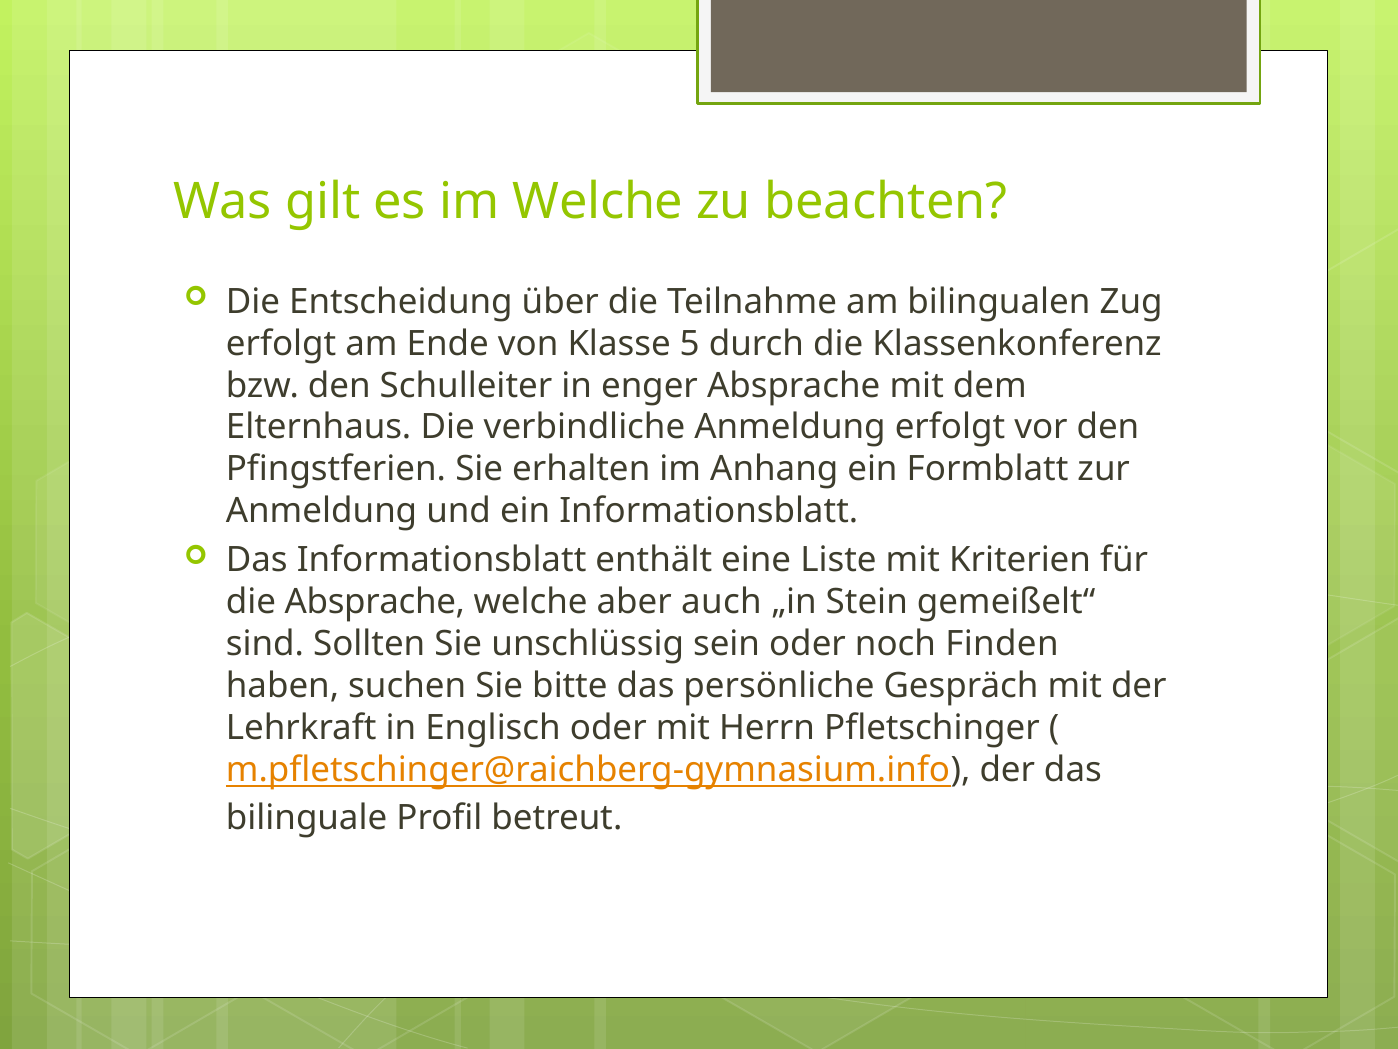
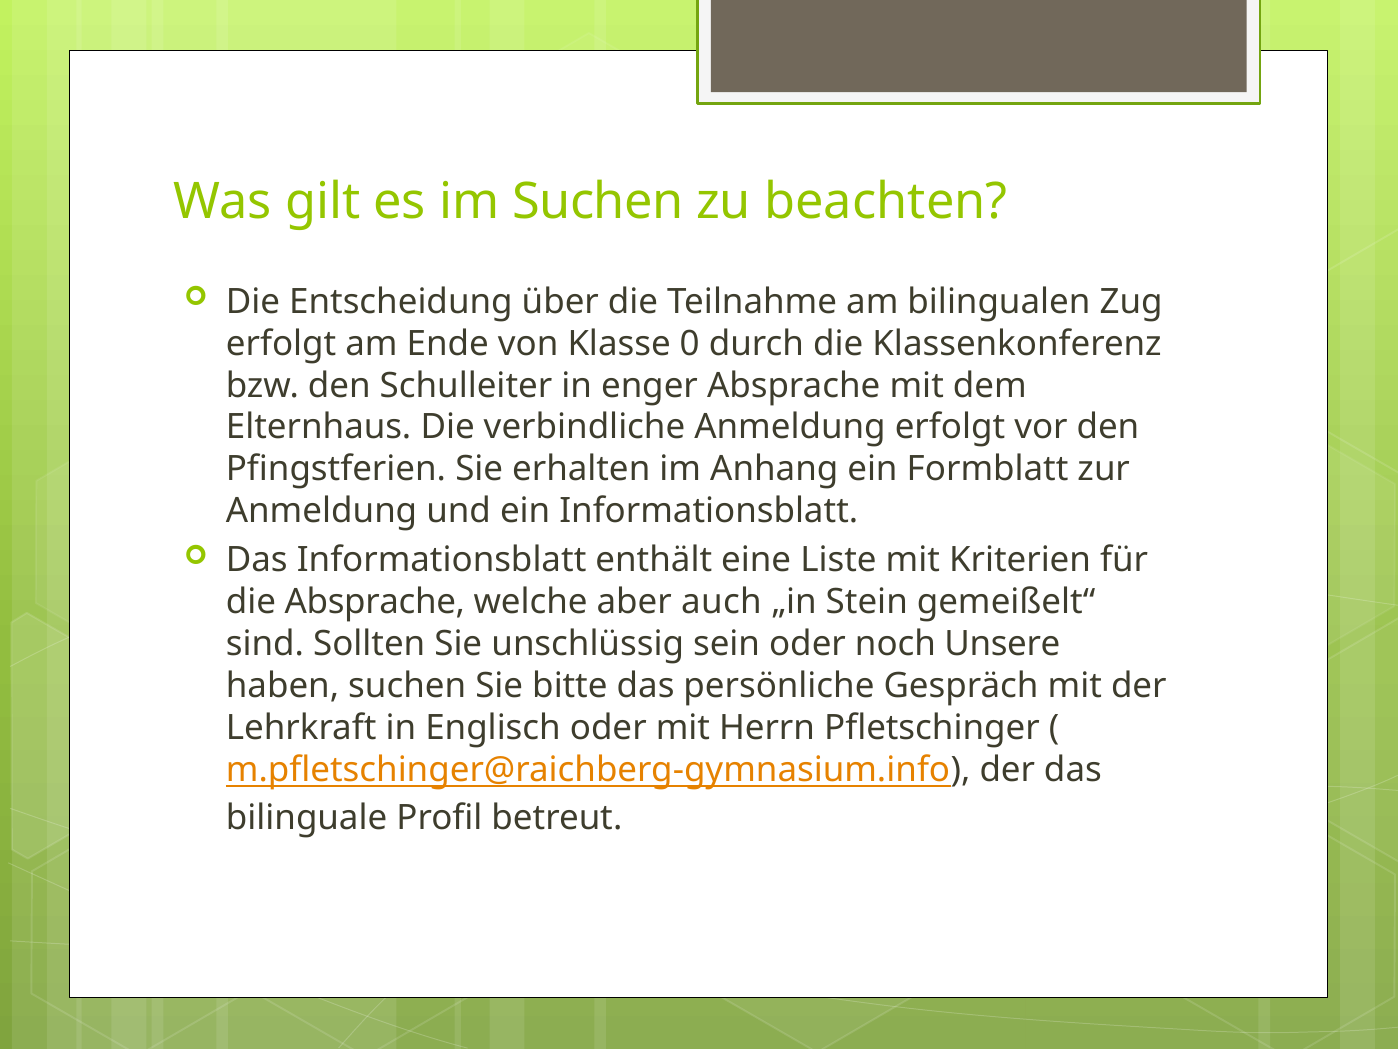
im Welche: Welche -> Suchen (598, 201)
5: 5 -> 0 (690, 343)
Finden: Finden -> Unsere (1002, 644)
